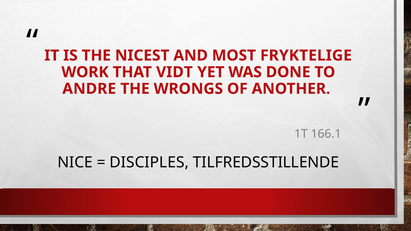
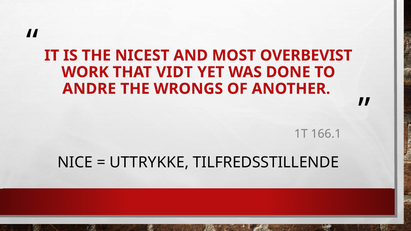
FRYKTELIGE: FRYKTELIGE -> OVERBEVIST (306, 56)
DISCIPLES: DISCIPLES -> UTTRYKKE (149, 163)
